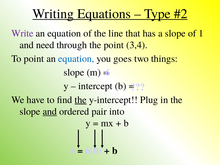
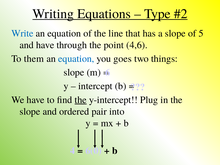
Write colour: purple -> blue (22, 33)
1: 1 -> 5 (201, 33)
and need: need -> have (45, 45)
3,4: 3,4 -> 4,6 (137, 45)
To point: point -> them (34, 59)
and underline: present -> none (50, 112)
